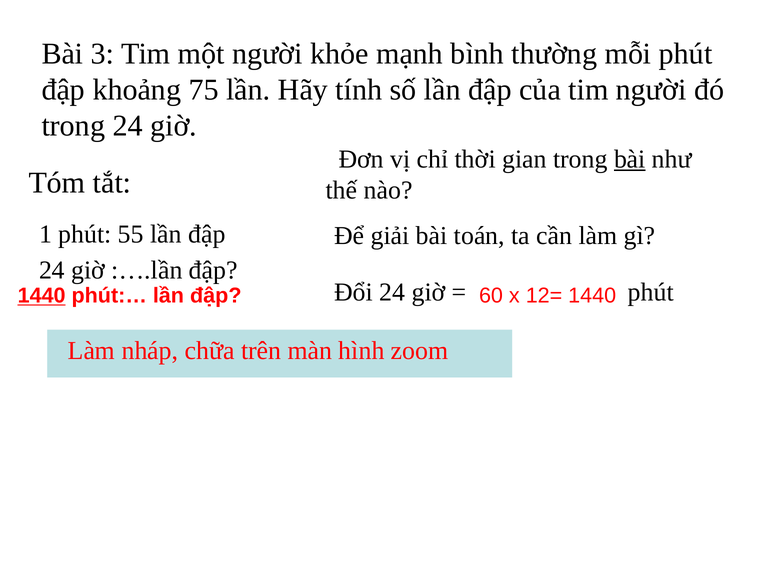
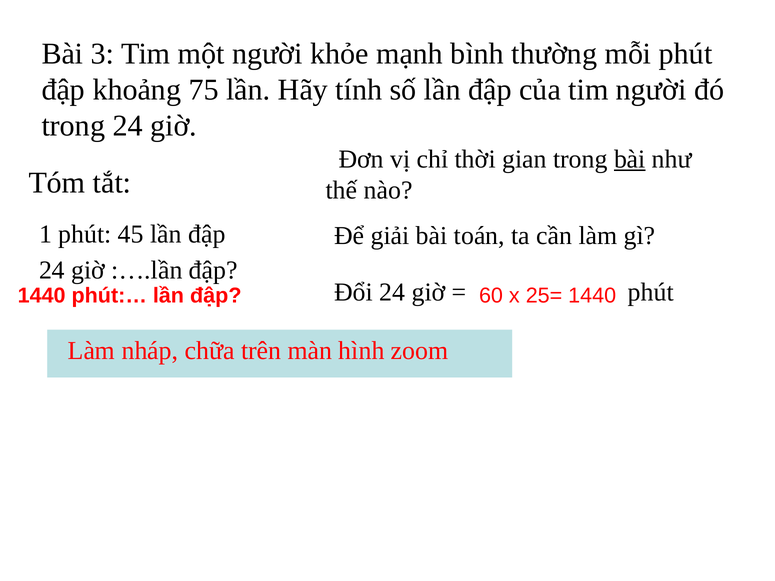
55: 55 -> 45 (131, 234)
1440 underline: present -> none (42, 296)
12=: 12= -> 25= (544, 296)
